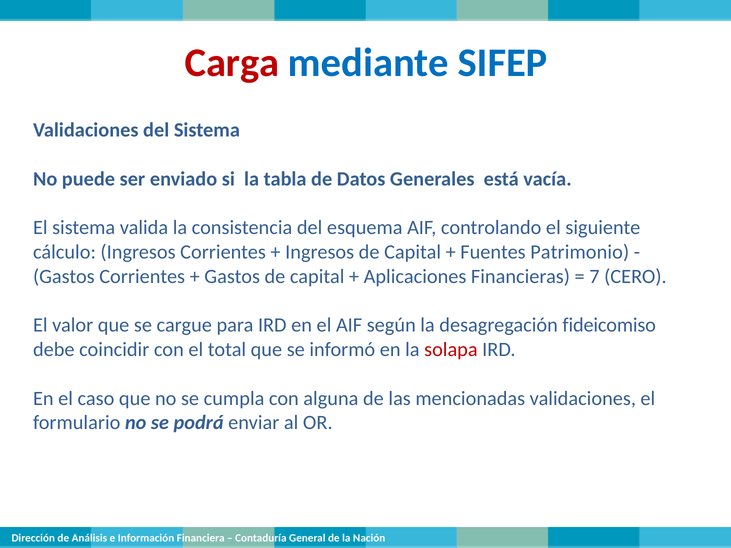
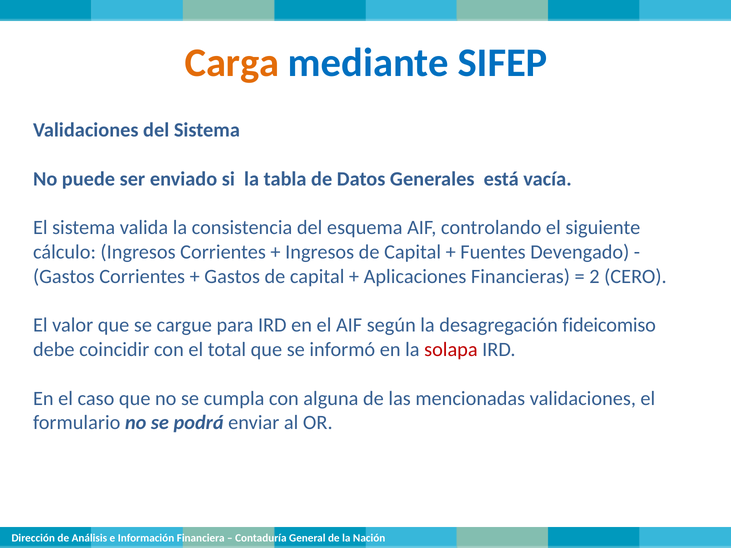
Carga colour: red -> orange (232, 63)
Patrimonio: Patrimonio -> Devengado (580, 252)
7: 7 -> 2 (594, 277)
